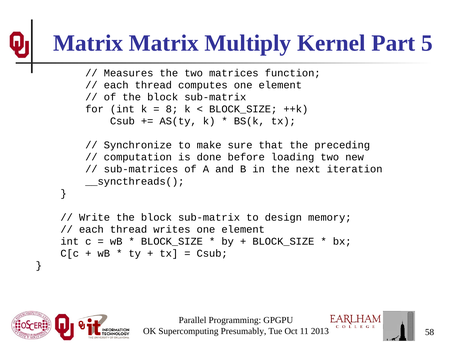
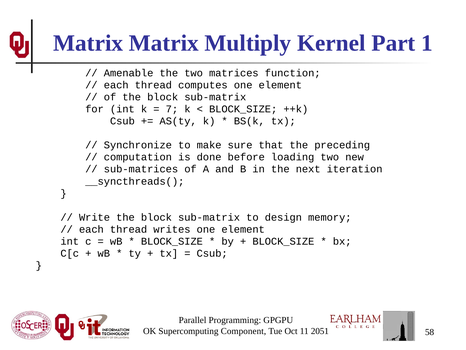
5: 5 -> 1 (427, 43)
Measures: Measures -> Amenable (129, 73)
8: 8 -> 7 (172, 109)
Presumably: Presumably -> Component (243, 331)
2013: 2013 -> 2051 (320, 331)
